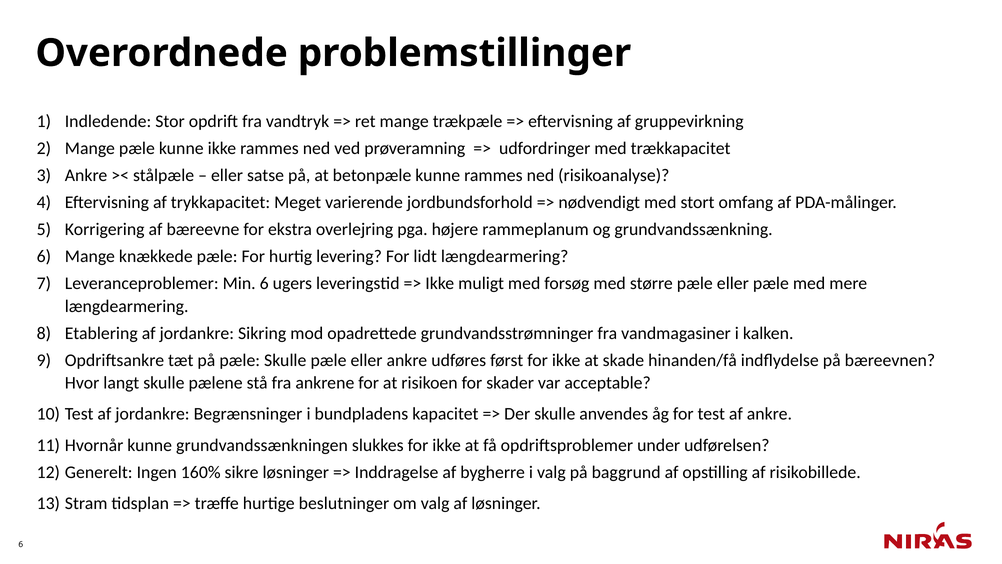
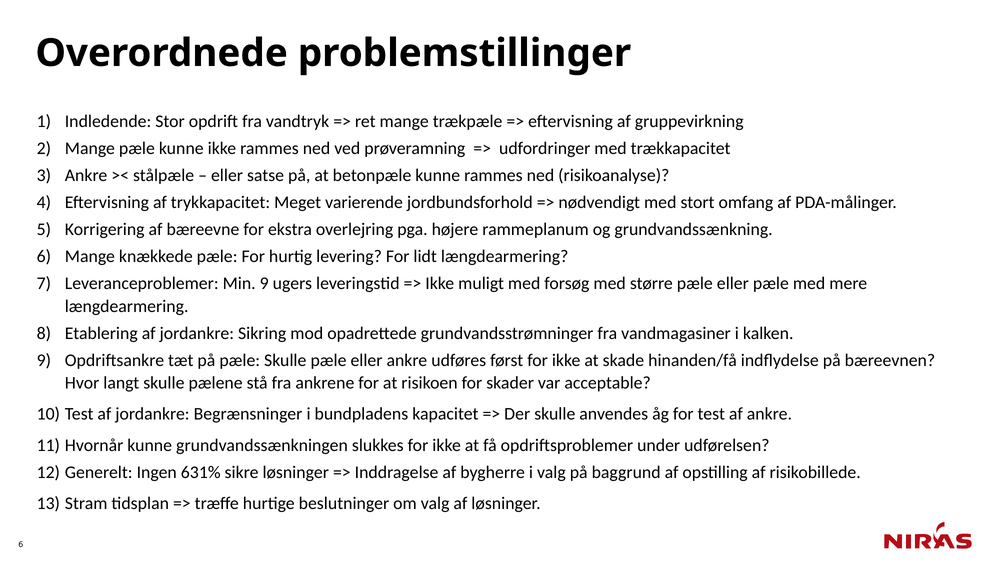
Min 6: 6 -> 9 (264, 283)
160%: 160% -> 631% (201, 472)
